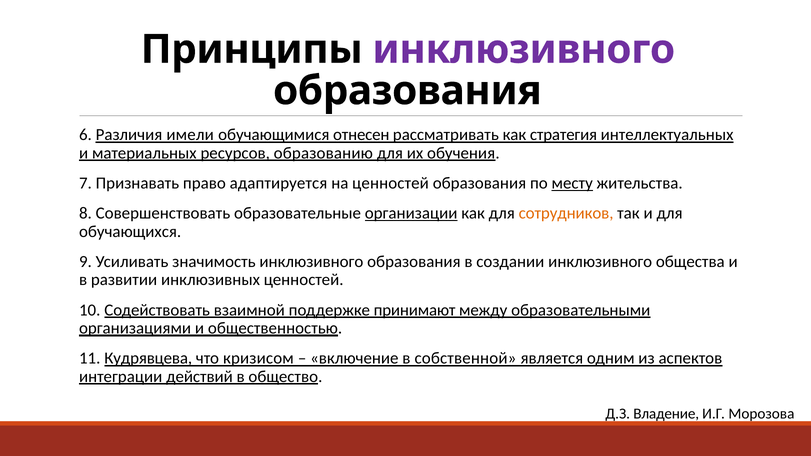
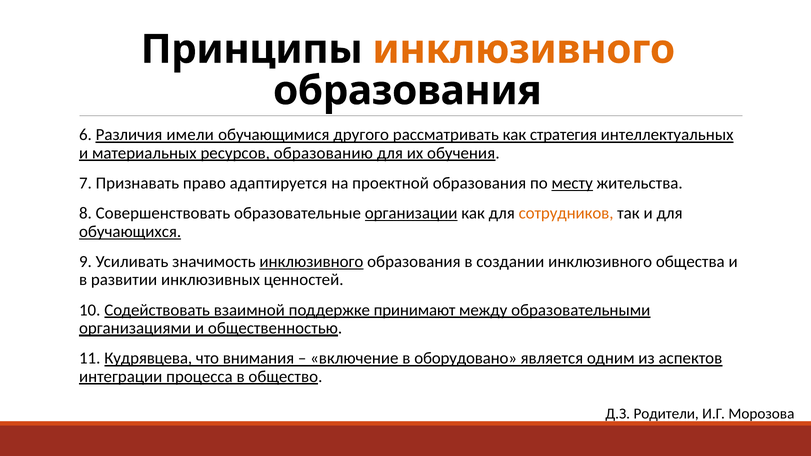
инклюзивного colour: purple -> orange (524, 50)
отнесен: отнесен -> другого (361, 135)
на ценностей: ценностей -> проектной (391, 183)
обучающихся underline: none -> present (130, 232)
инклюзивного underline: none -> present (311, 262)
кризисом: кризисом -> внимания (259, 358)
собственной: собственной -> оборудовано (466, 358)
действий: действий -> процесса (199, 377)
Владение: Владение -> Родители (666, 414)
